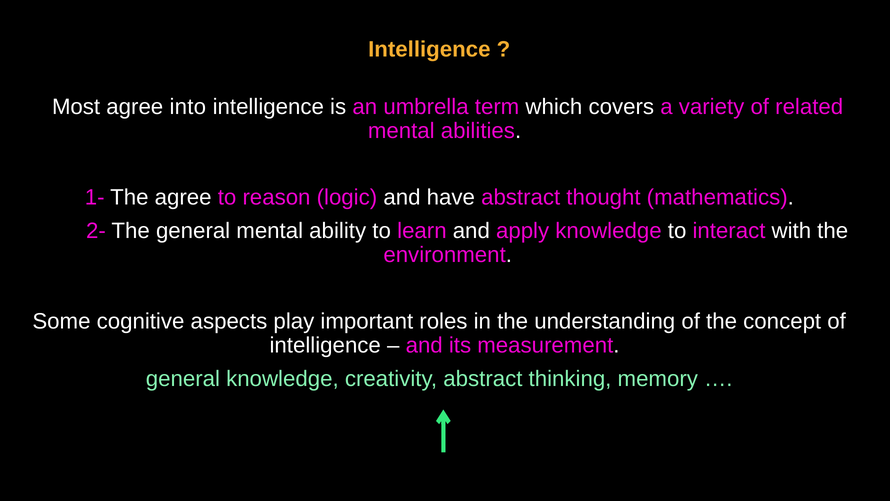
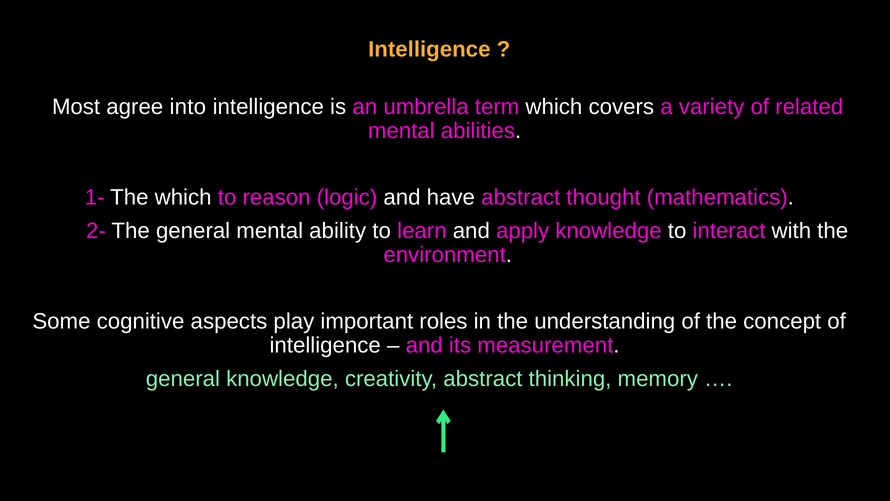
The agree: agree -> which (183, 197)
